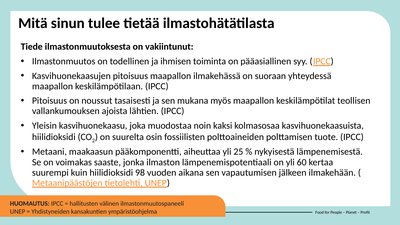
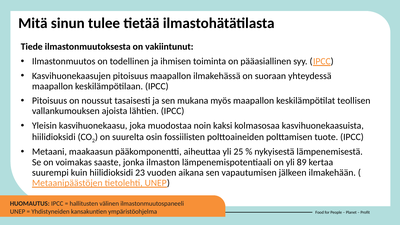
60: 60 -> 89 (302, 162)
98: 98 -> 23 (140, 173)
